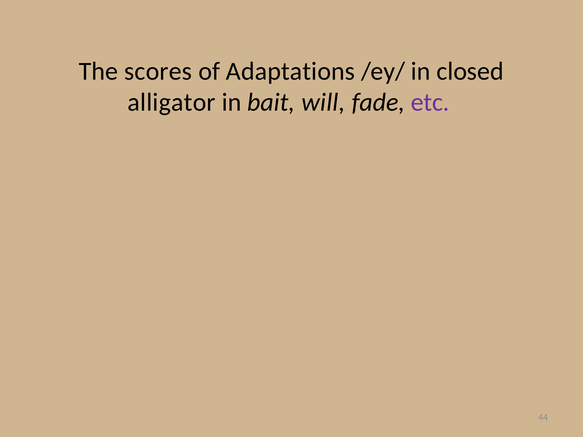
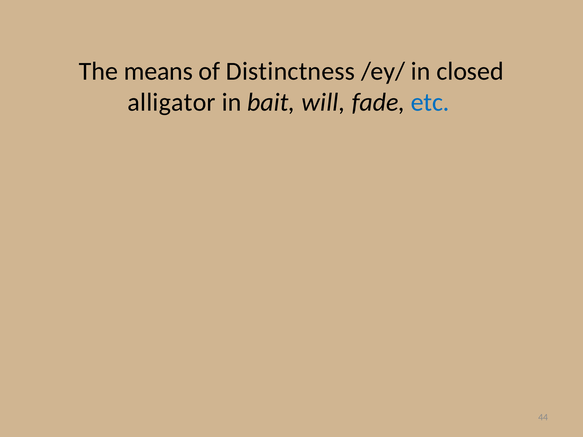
scores: scores -> means (158, 71)
Adaptations: Adaptations -> Distinctness (290, 71)
etc colour: purple -> blue (430, 102)
